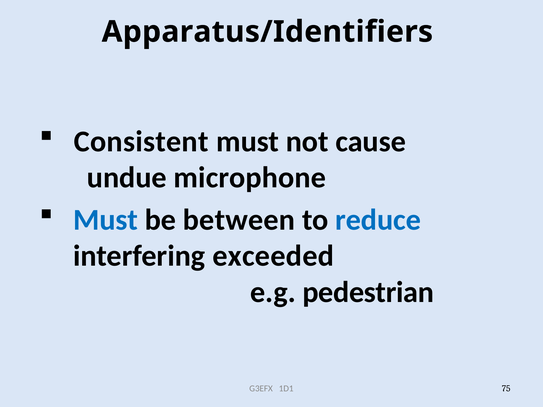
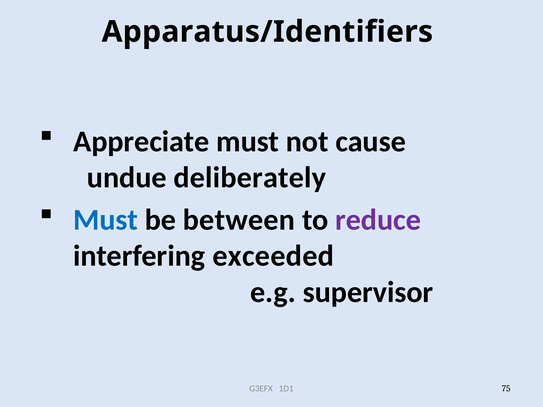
Consistent: Consistent -> Appreciate (141, 142)
microphone: microphone -> deliberately (250, 178)
reduce colour: blue -> purple (378, 220)
pedestrian: pedestrian -> supervisor (368, 292)
